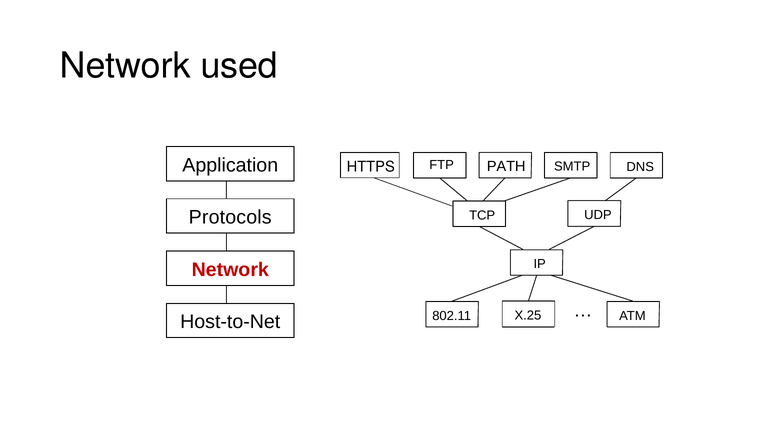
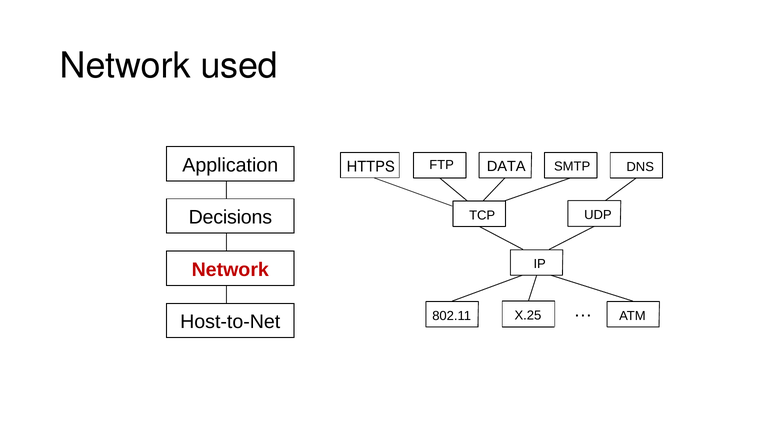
PATH: PATH -> DATA (506, 166)
Protocols: Protocols -> Decisions (230, 217)
